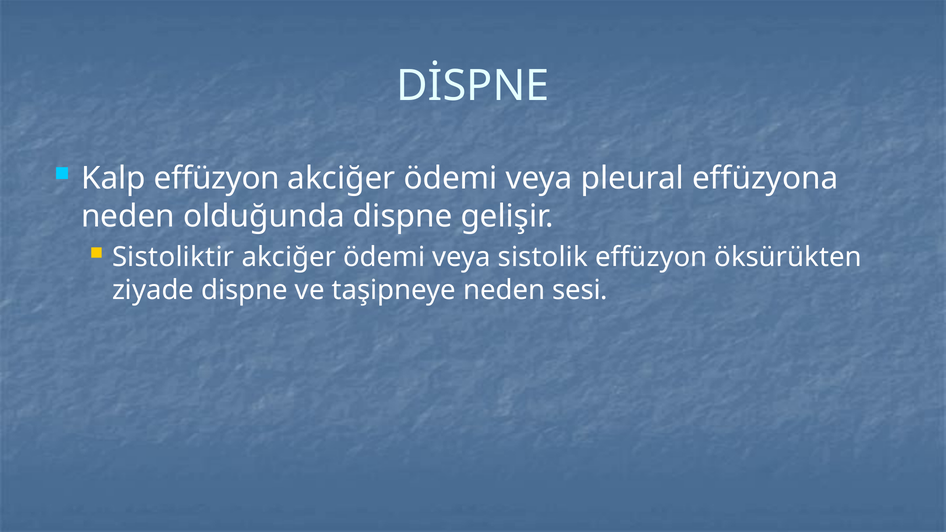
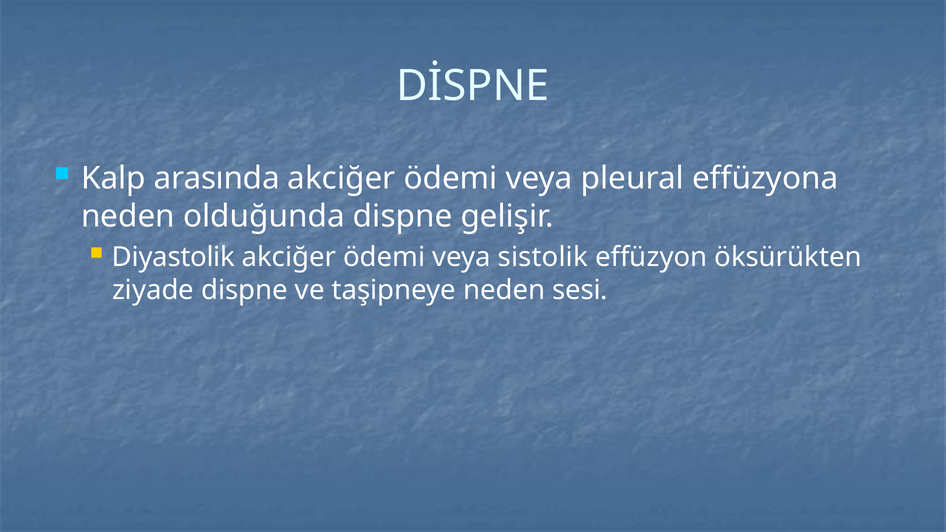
Kalp effüzyon: effüzyon -> arasında (217, 178)
Sistoliktir: Sistoliktir -> Diyastolik (173, 257)
